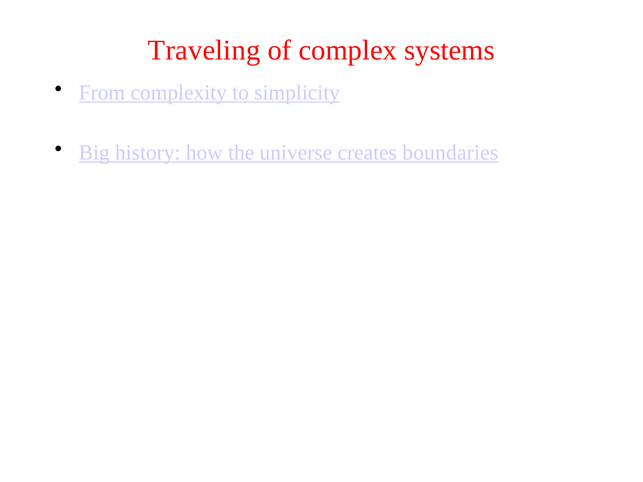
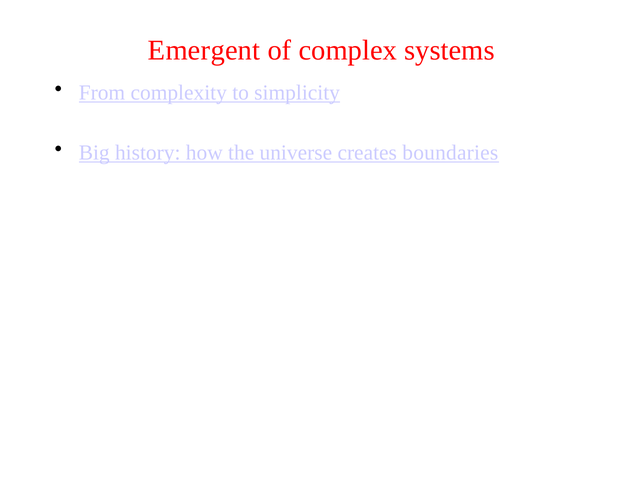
Traveling: Traveling -> Emergent (204, 50)
